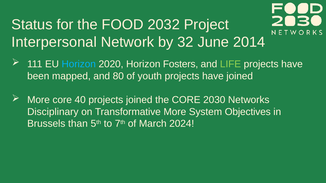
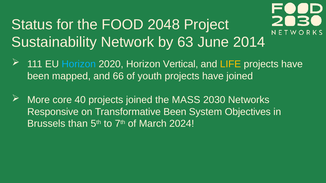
2032: 2032 -> 2048 (164, 25)
Interpersonal: Interpersonal -> Sustainability (54, 42)
32: 32 -> 63 (185, 42)
Fosters: Fosters -> Vertical (181, 64)
LIFE colour: light green -> yellow (230, 64)
80: 80 -> 66 (118, 76)
the CORE: CORE -> MASS (186, 100)
Disciplinary: Disciplinary -> Responsive (53, 112)
Transformative More: More -> Been (175, 112)
